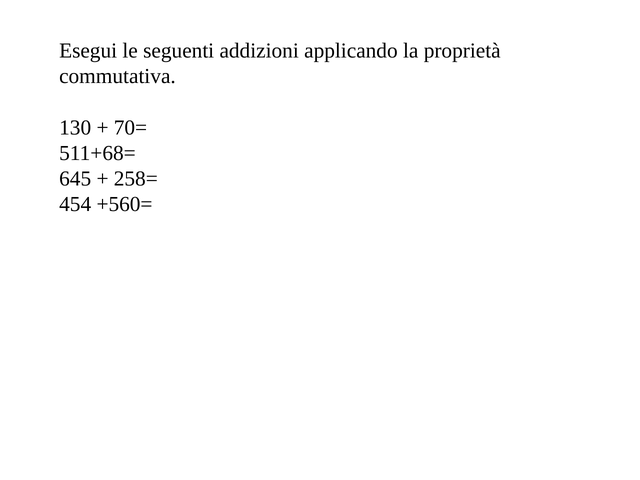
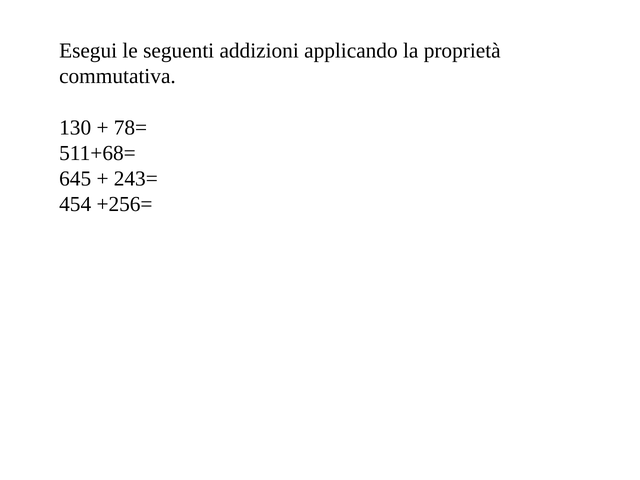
70=: 70= -> 78= (130, 128)
258=: 258= -> 243= (136, 179)
+560=: +560= -> +256= (125, 204)
